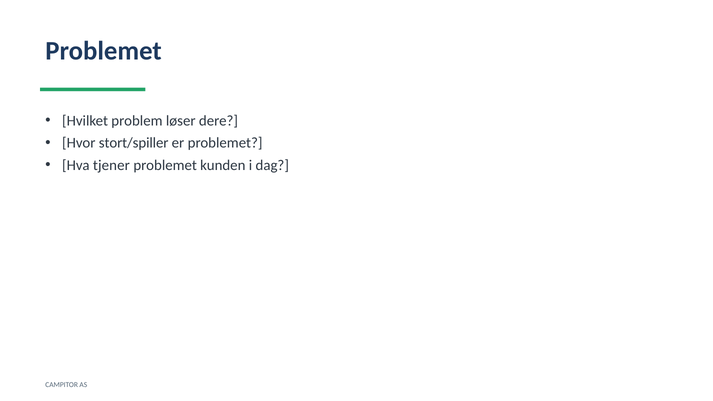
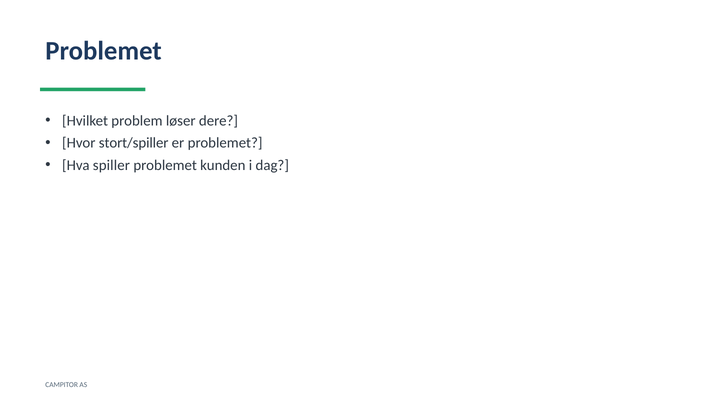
tjener: tjener -> spiller (111, 165)
